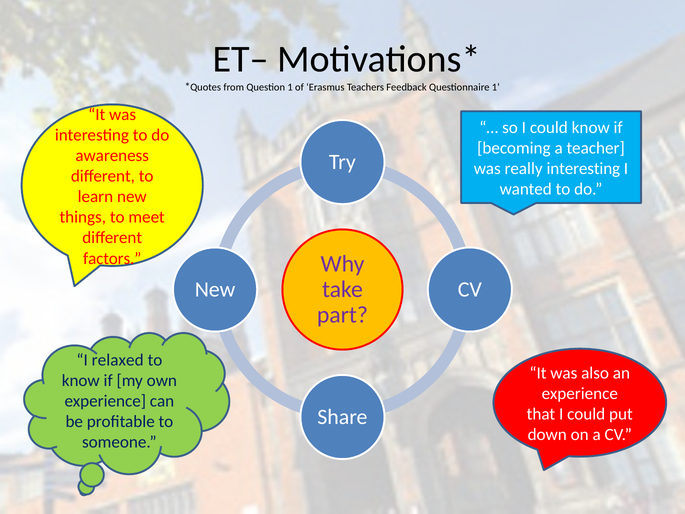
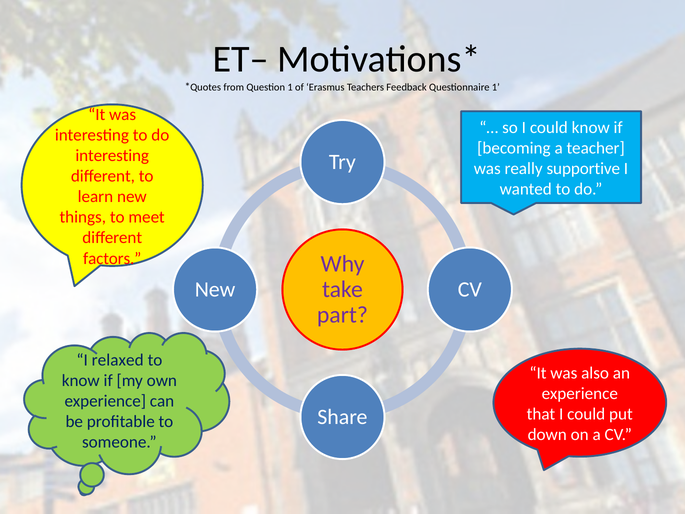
awareness: awareness -> interesting (112, 155)
really interesting: interesting -> supportive (583, 169)
